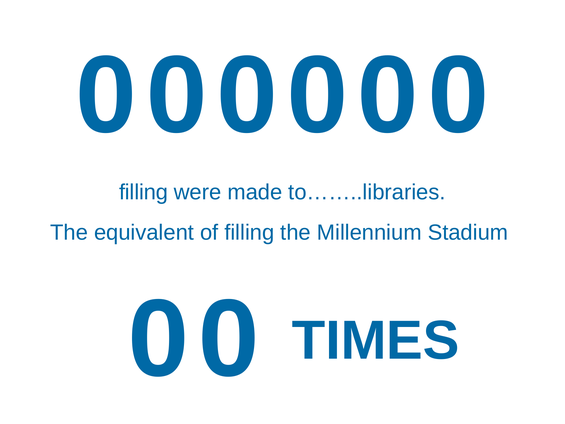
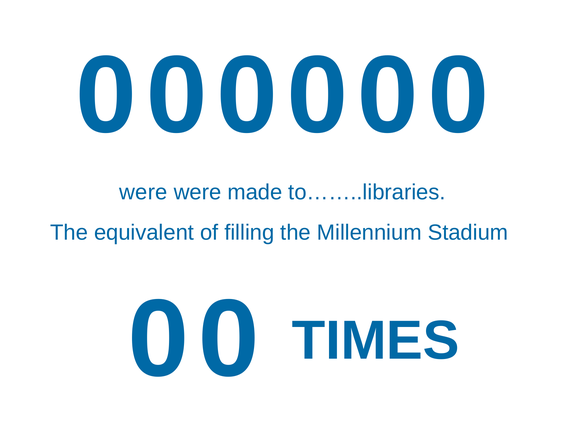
filling: filling -> were (143, 192)
